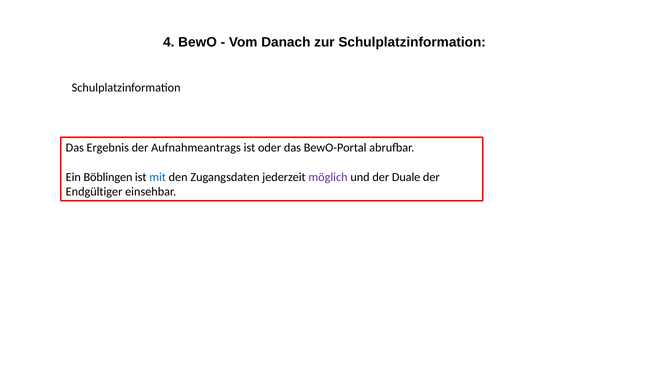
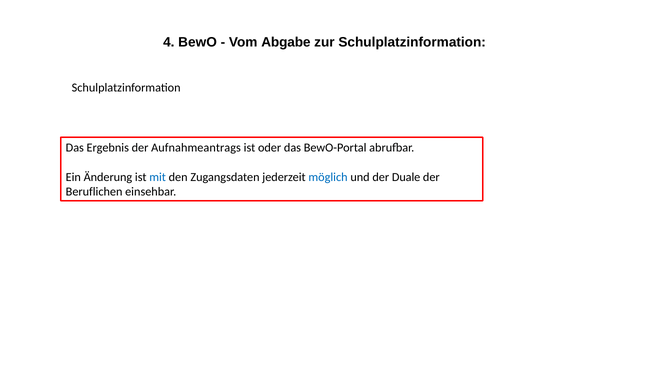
Danach: Danach -> Abgabe (286, 42)
Böblingen: Böblingen -> Änderung (108, 177)
möglich colour: purple -> blue (328, 177)
Endgültiger: Endgültiger -> Beruflichen (94, 192)
